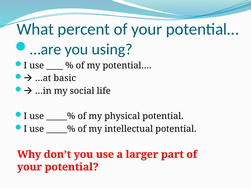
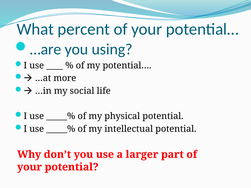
basic: basic -> more (65, 78)
